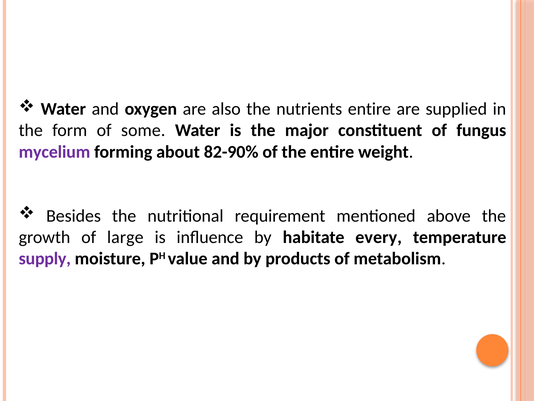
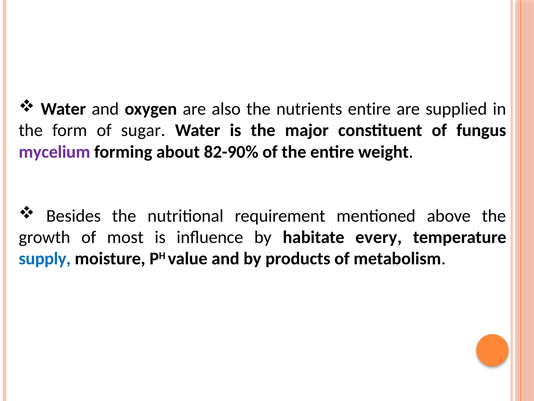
some: some -> sugar (143, 130)
large: large -> most (125, 237)
supply colour: purple -> blue (45, 258)
